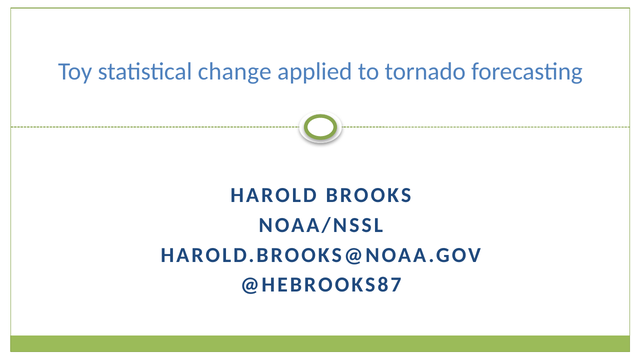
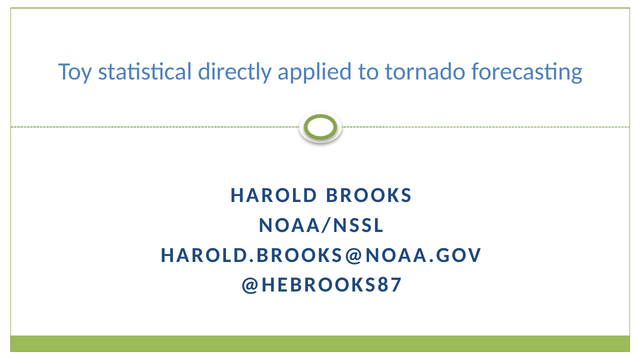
change: change -> directly (235, 72)
